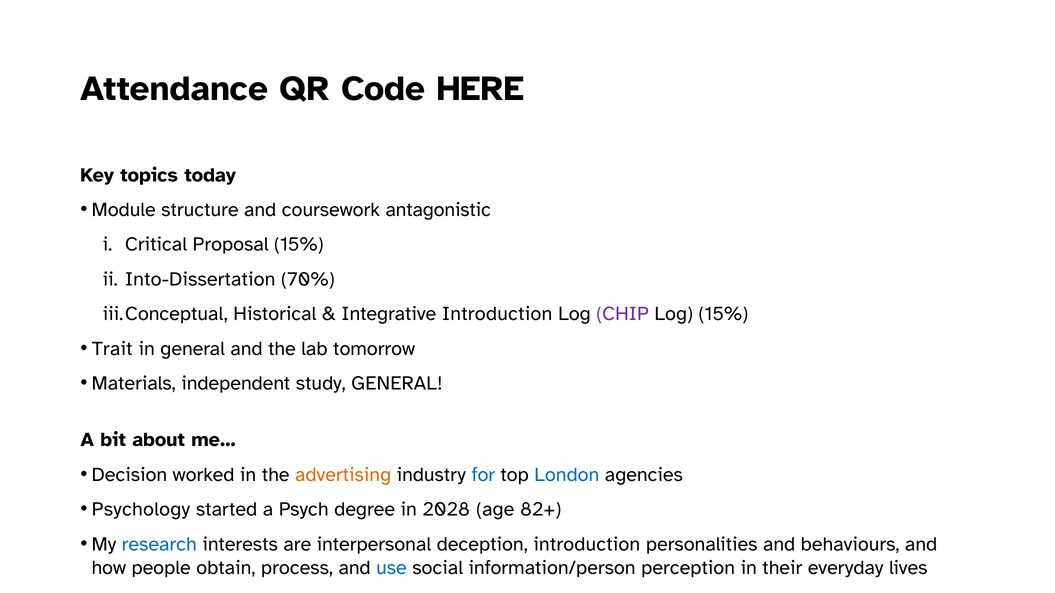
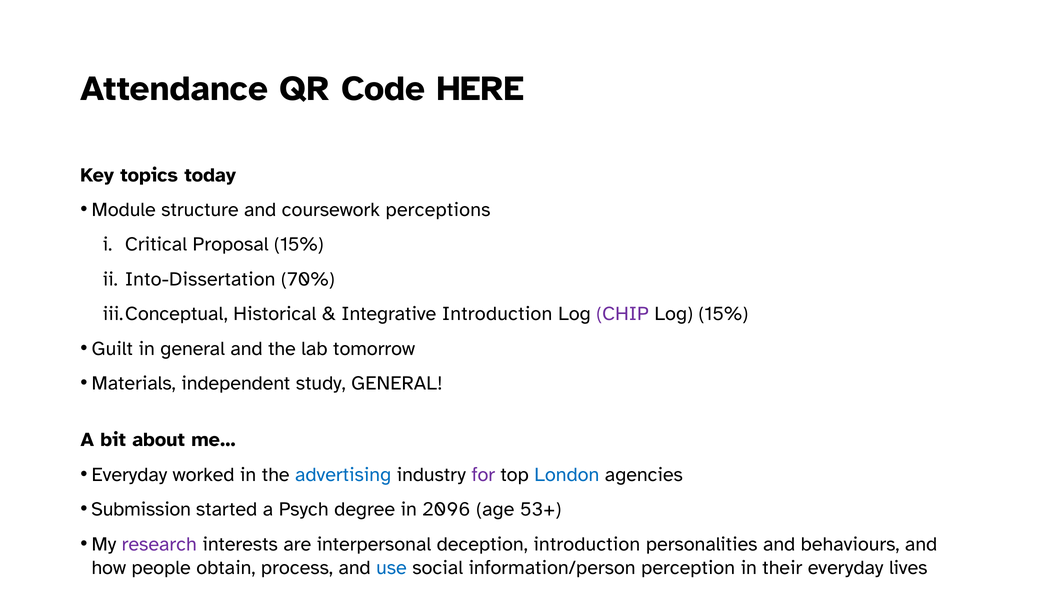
antagonistic: antagonistic -> perceptions (438, 210)
Trait: Trait -> Guilt (112, 349)
Decision: Decision -> Everyday (129, 475)
advertising colour: orange -> blue (343, 475)
for colour: blue -> purple (483, 475)
Psychology: Psychology -> Submission (141, 510)
2028: 2028 -> 2096 (446, 510)
82+: 82+ -> 53+ (541, 510)
research colour: blue -> purple (159, 544)
